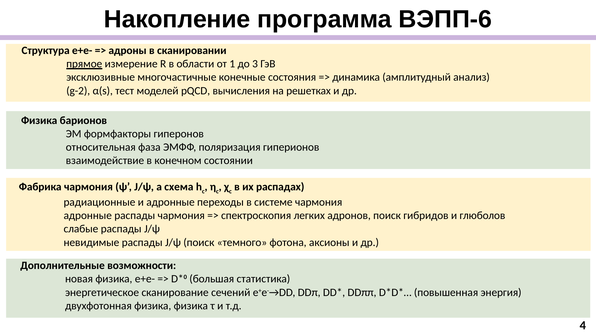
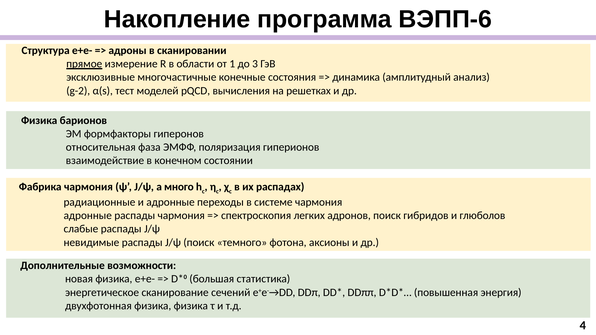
схема: схема -> много (179, 187)
